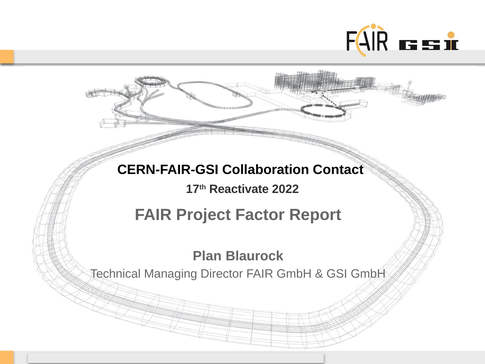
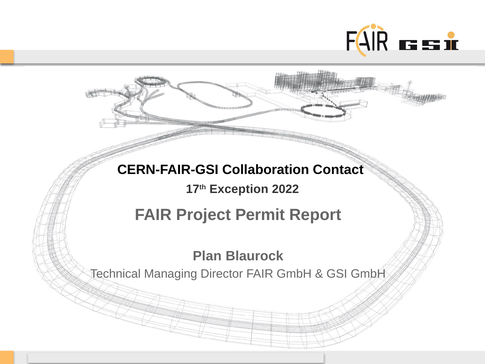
Reactivate: Reactivate -> Exception (239, 189)
Factor: Factor -> Permit (260, 215)
